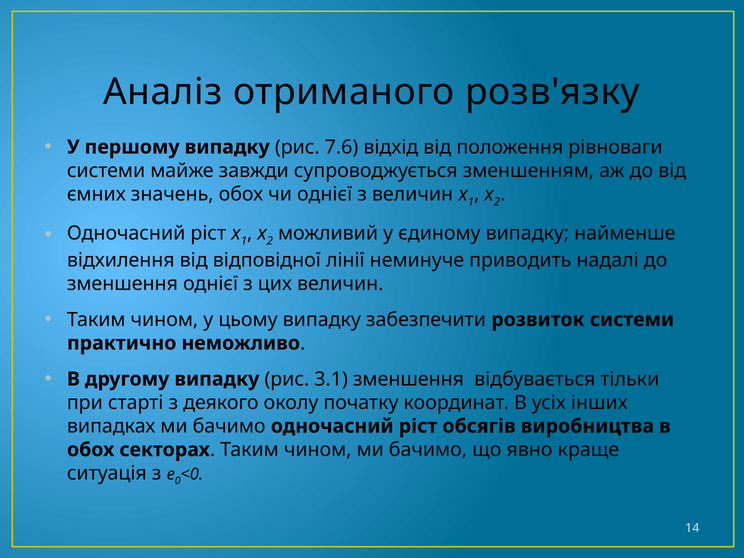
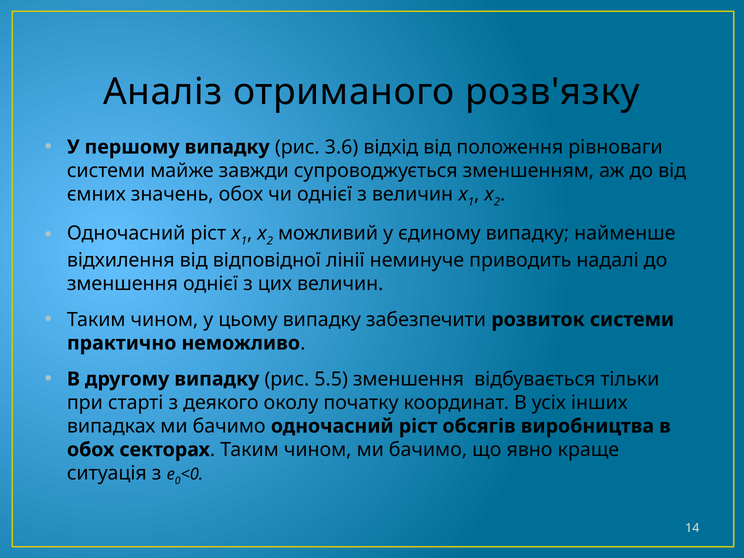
7.6: 7.6 -> 3.6 (342, 147)
3.1: 3.1 -> 5.5 (331, 379)
